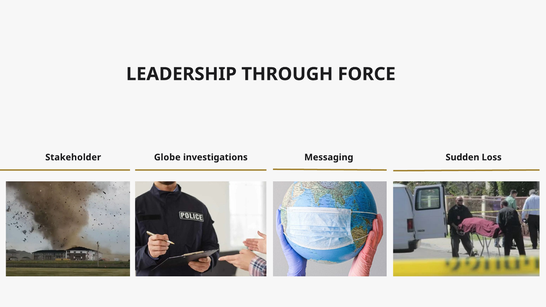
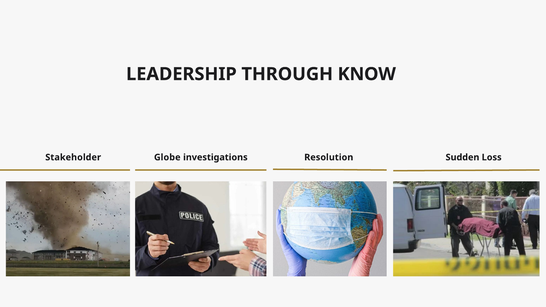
FORCE: FORCE -> KNOW (367, 74)
Messaging: Messaging -> Resolution (329, 157)
